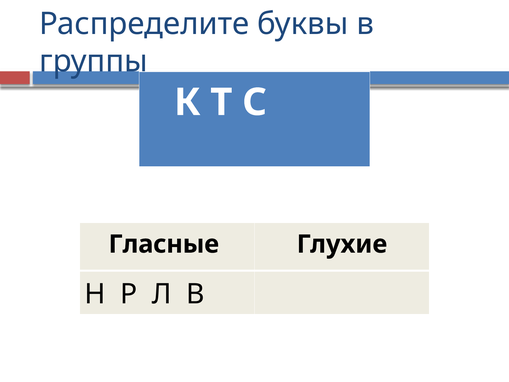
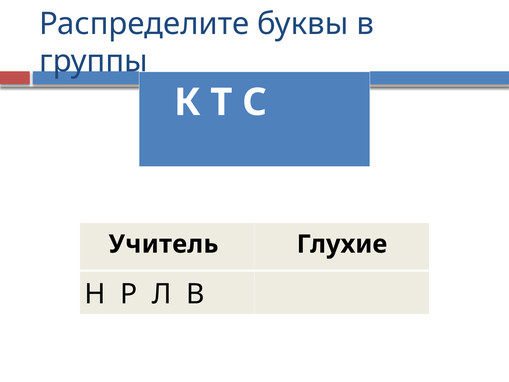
Гласные: Гласные -> Учитель (164, 244)
